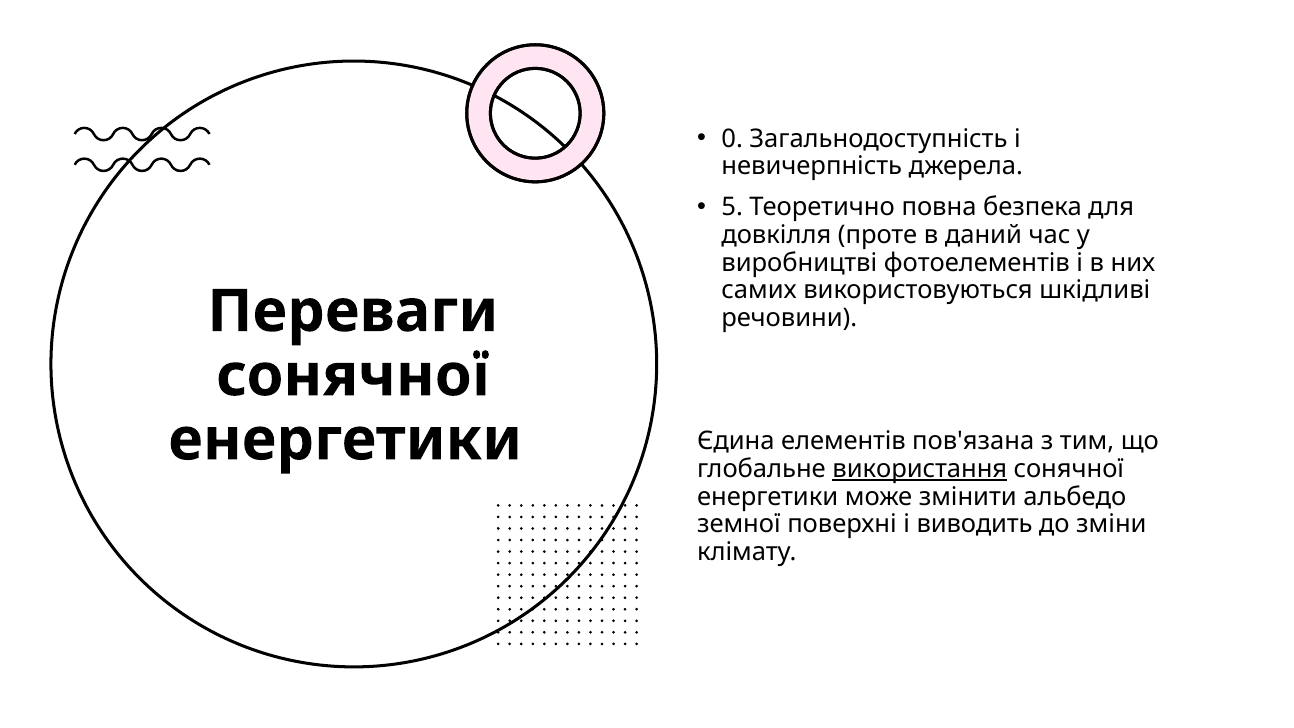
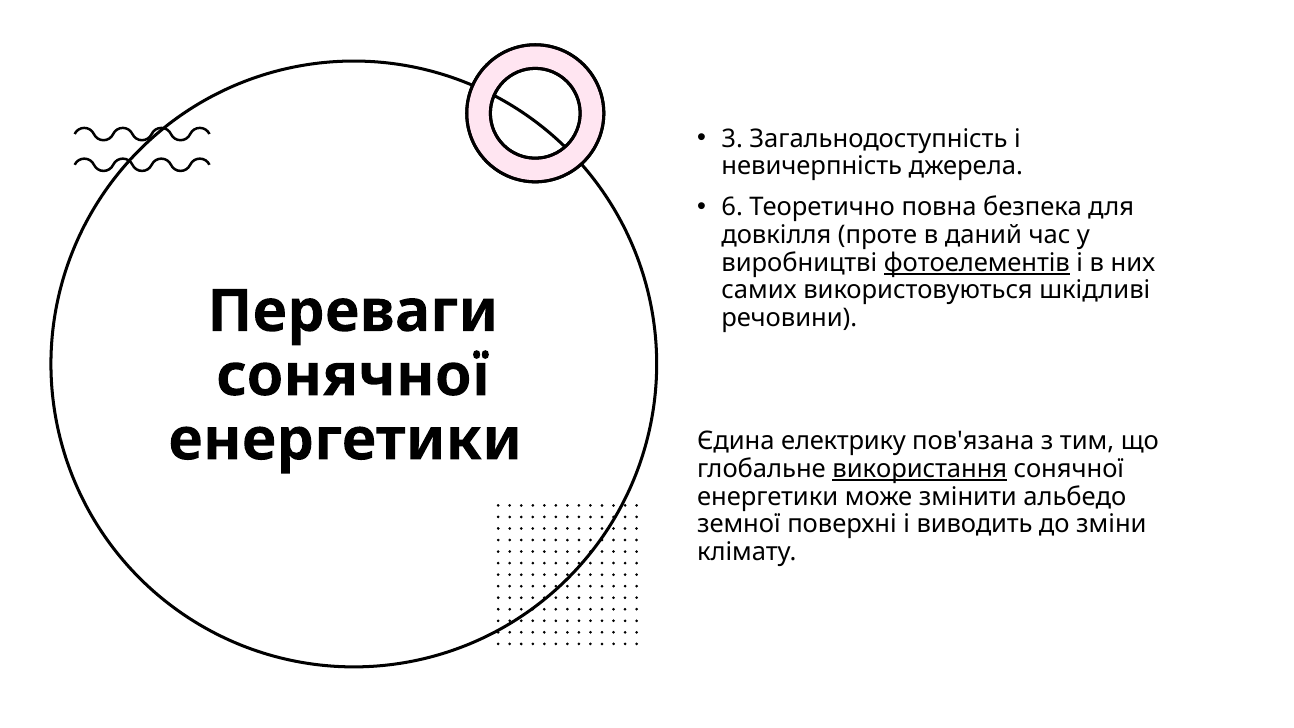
0: 0 -> 3 (732, 139)
5: 5 -> 6 (732, 207)
фотоелементів underline: none -> present (977, 263)
елементів: елементів -> електрику (844, 441)
